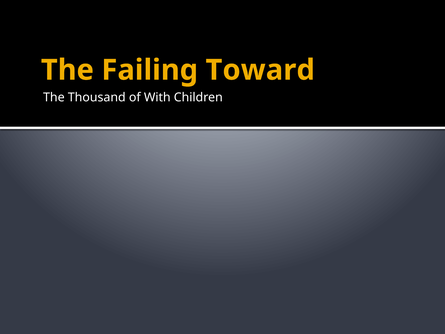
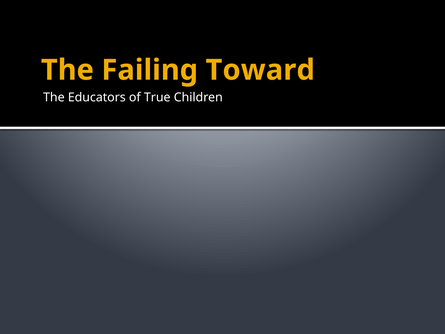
Thousand: Thousand -> Educators (97, 97)
With: With -> True (157, 97)
